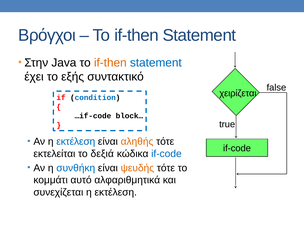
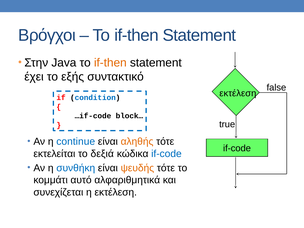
statement colour: blue -> black (156, 63)
χειρίζεται: χειρίζεται -> εκτέλεση (238, 93)
Αν η εκτέλεση: εκτέλεση -> continue (76, 142)
